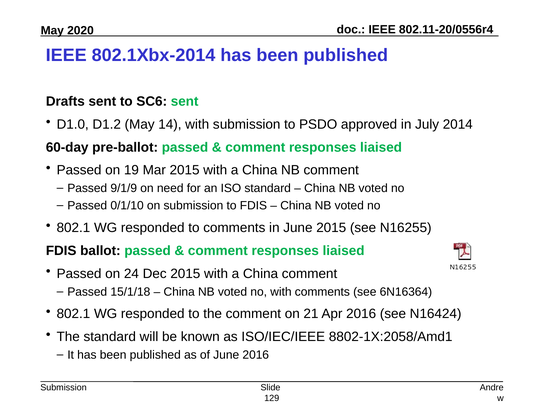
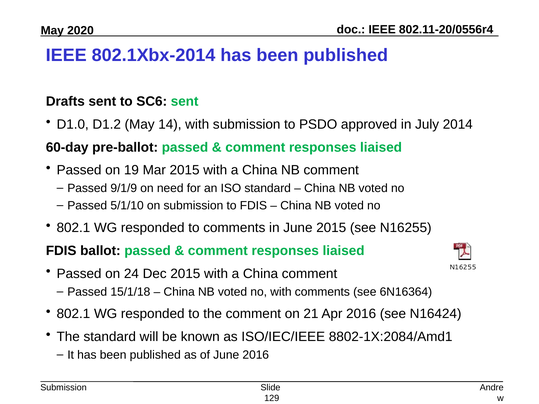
0/1/10: 0/1/10 -> 5/1/10 (127, 206)
8802-1X:2058/Amd1: 8802-1X:2058/Amd1 -> 8802-1X:2084/Amd1 (391, 337)
